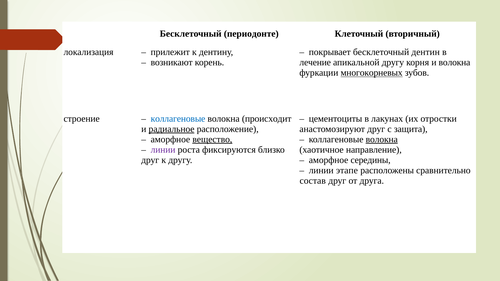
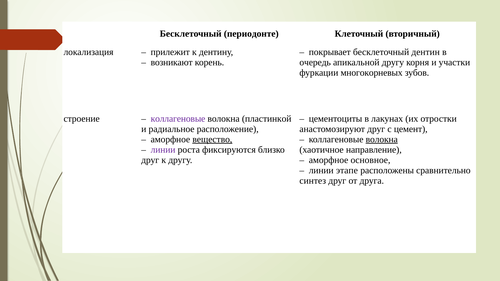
лечение: лечение -> очередь (315, 63)
и волокна: волокна -> участки (454, 63)
многокорневых underline: present -> none (372, 73)
коллагеновые colour: blue -> purple (178, 119)
происходит: происходит -> пластинкой (267, 119)
радиальное underline: present -> none (172, 129)
защита: защита -> цемент (411, 129)
середины: середины -> основное (371, 160)
состав: состав -> синтез (313, 181)
